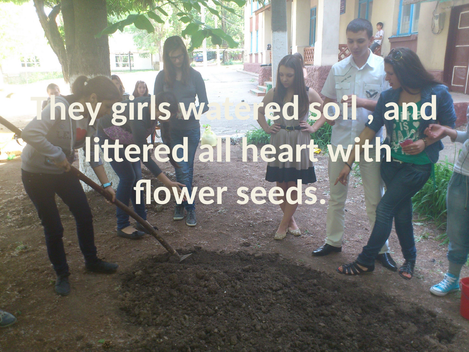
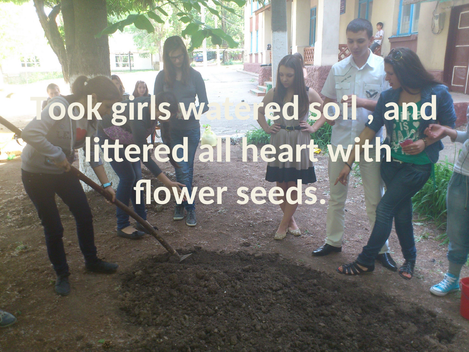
They: They -> Took (67, 108)
